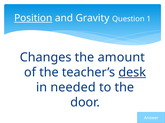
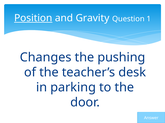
amount: amount -> pushing (121, 58)
desk underline: present -> none (132, 73)
needed: needed -> parking (73, 88)
